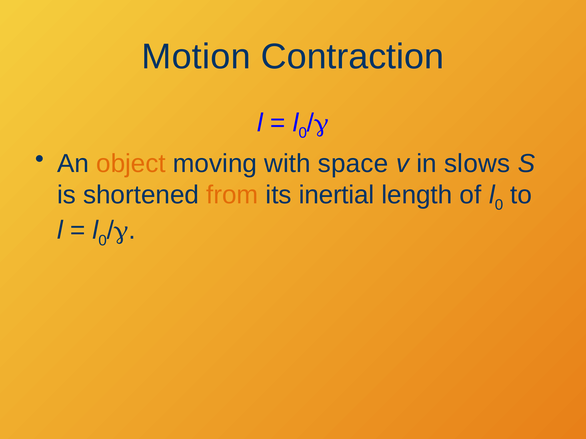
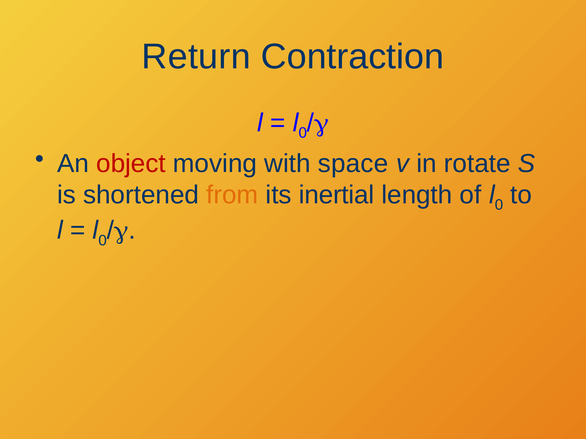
Motion: Motion -> Return (196, 57)
object colour: orange -> red (131, 164)
slows: slows -> rotate (477, 164)
